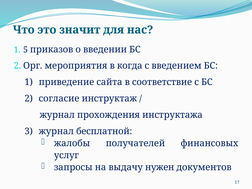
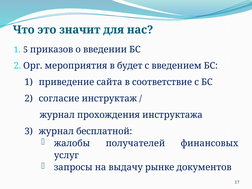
когда: когда -> будет (130, 66)
нужен: нужен -> рынке (160, 167)
